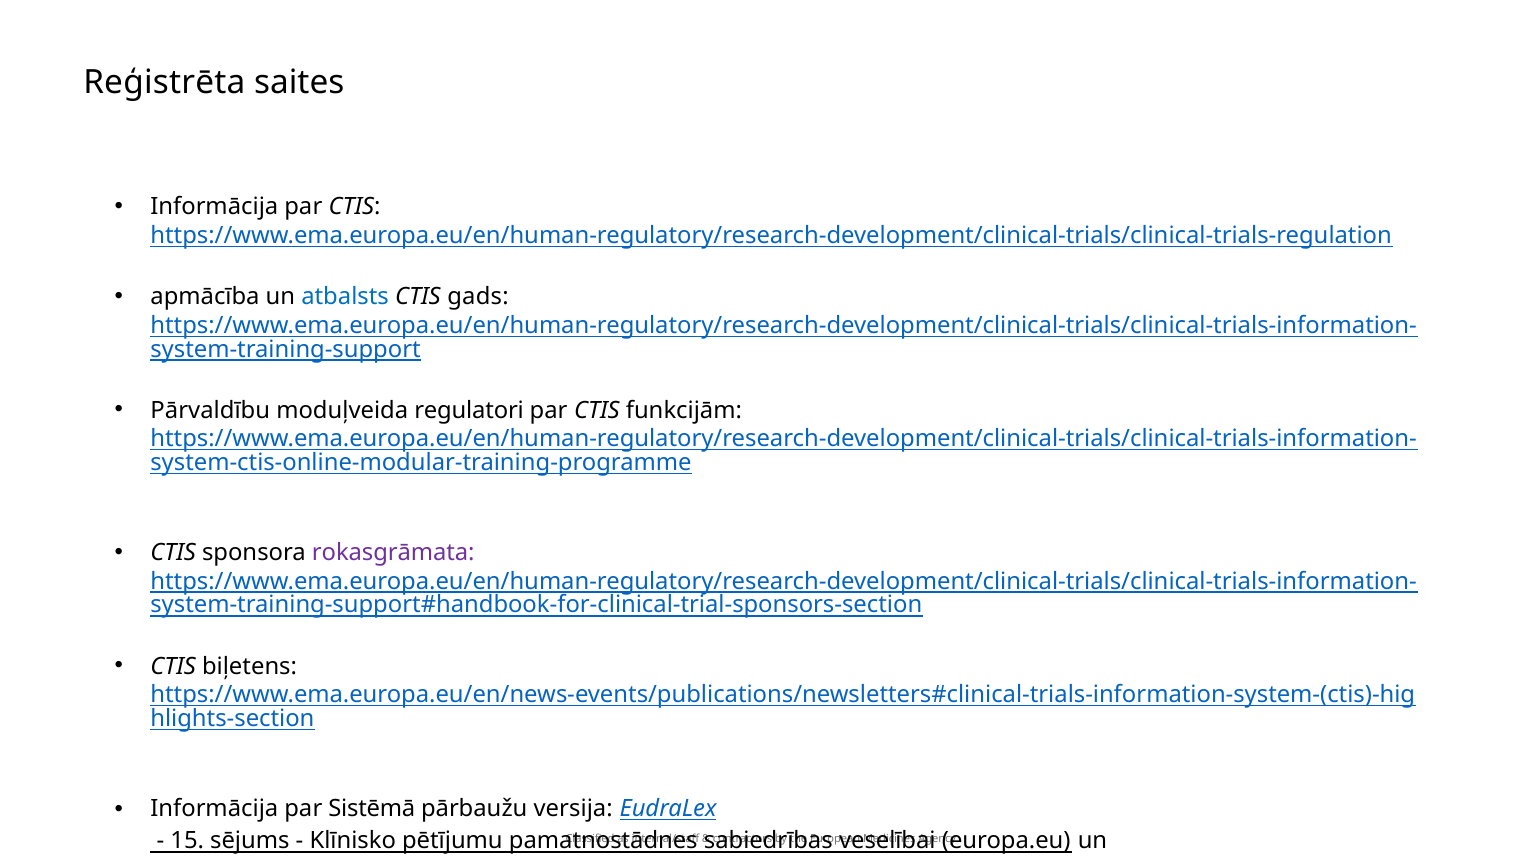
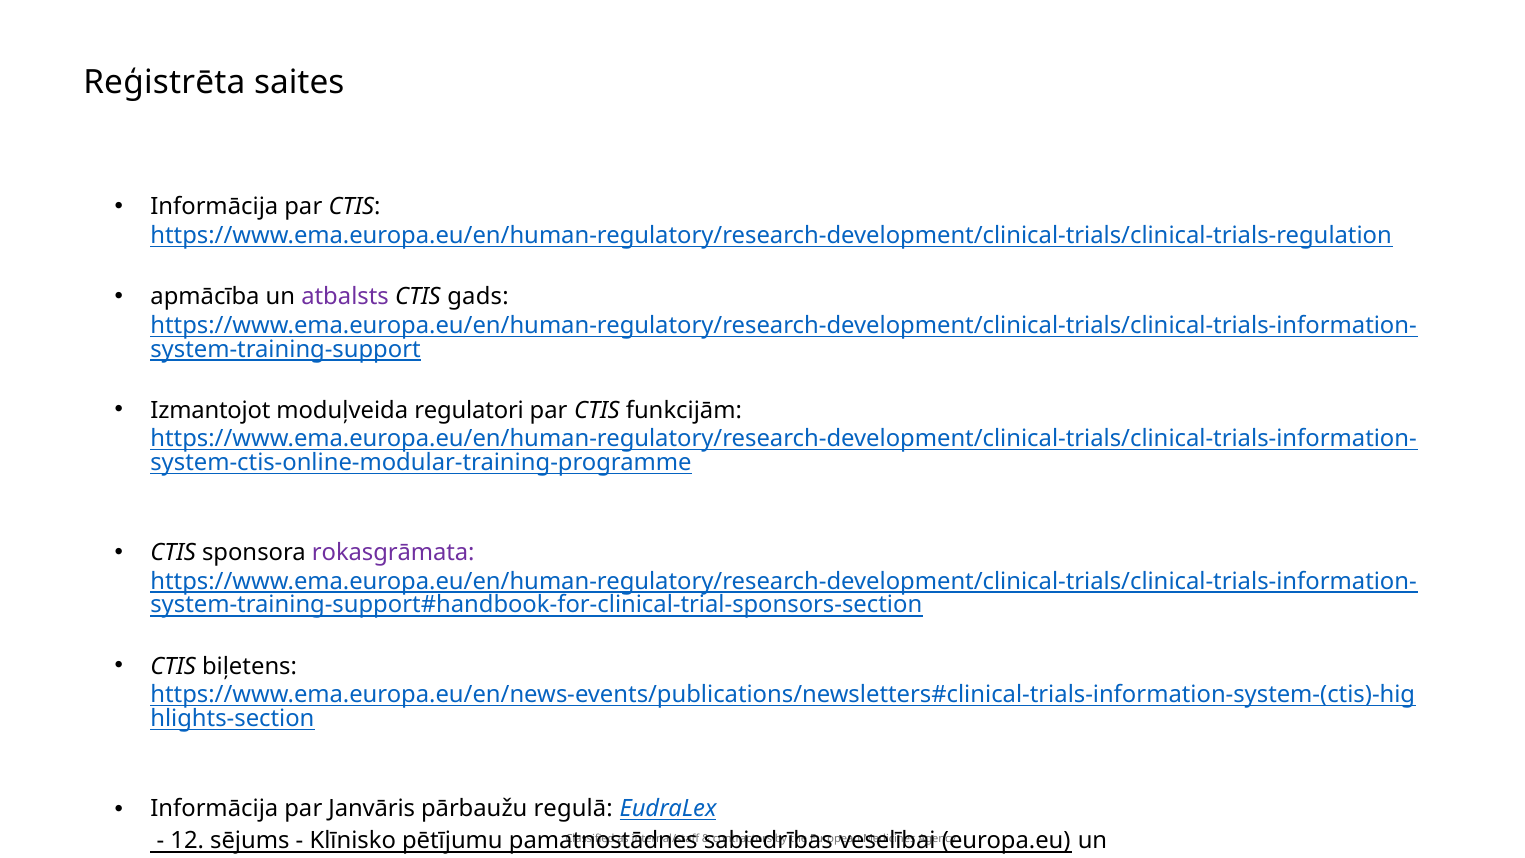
atbalsts colour: blue -> purple (345, 297)
Pārvaldību: Pārvaldību -> Izmantojot (210, 410)
Sistēmā: Sistēmā -> Janvāris (372, 808)
pārbaužu versija: versija -> regulā (573, 808)
15: 15 -> 12 (187, 841)
